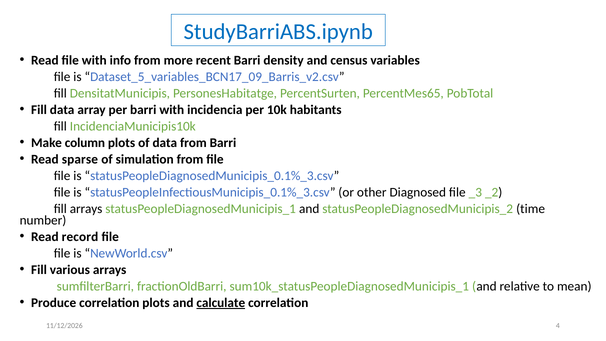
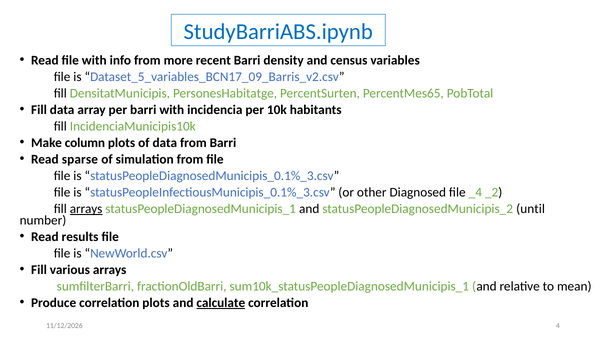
_3: _3 -> _4 (475, 192)
arrays underline: none -> present (86, 209)
time: time -> until (531, 209)
record: record -> results (80, 237)
